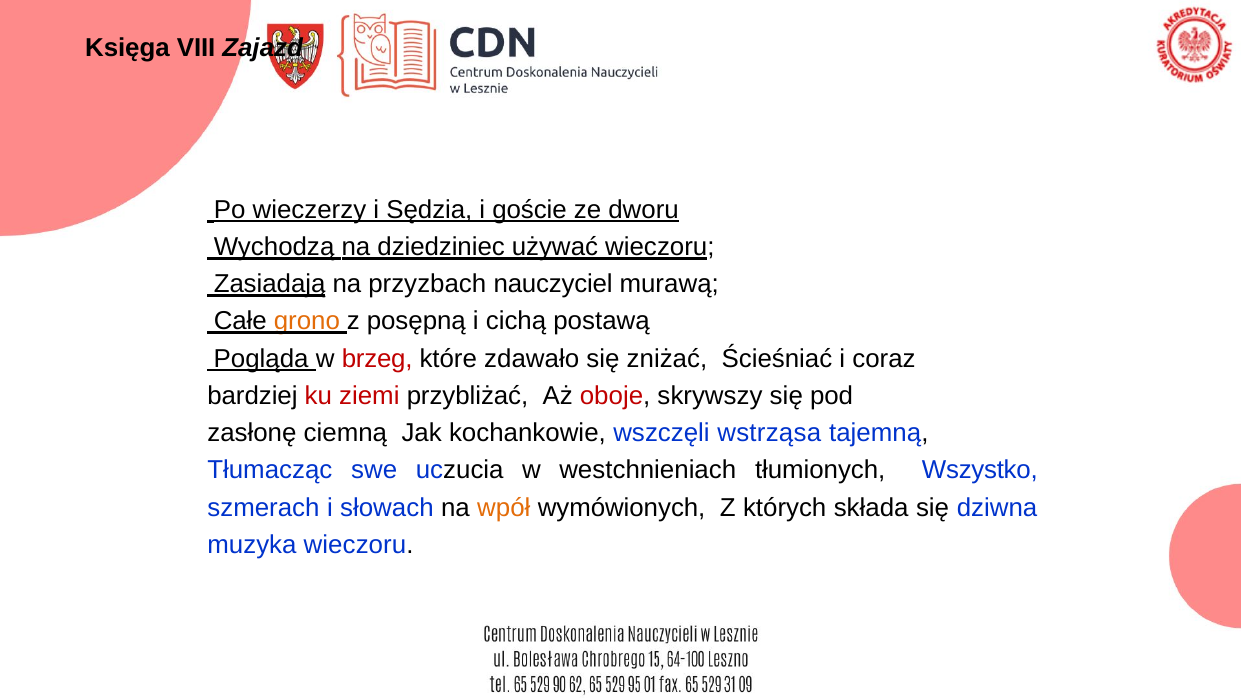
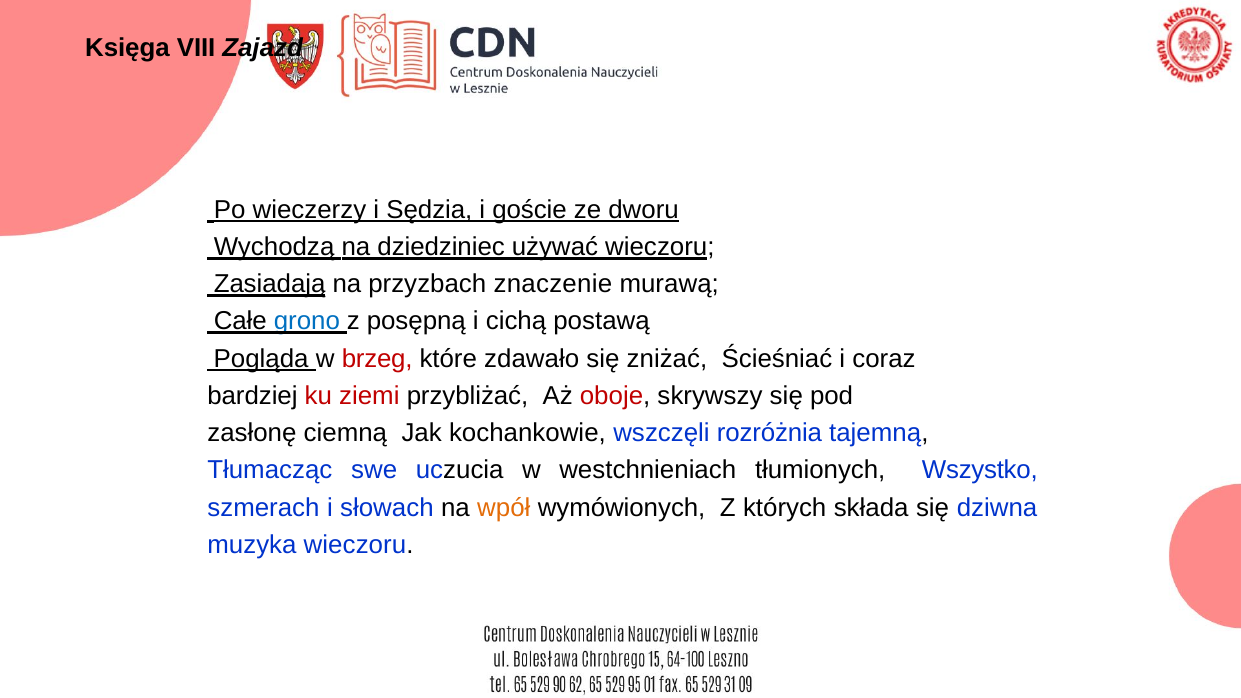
nauczyciel: nauczyciel -> znaczenie (553, 284)
grono colour: orange -> blue (307, 321)
wstrząsa: wstrząsa -> rozróżnia (769, 433)
